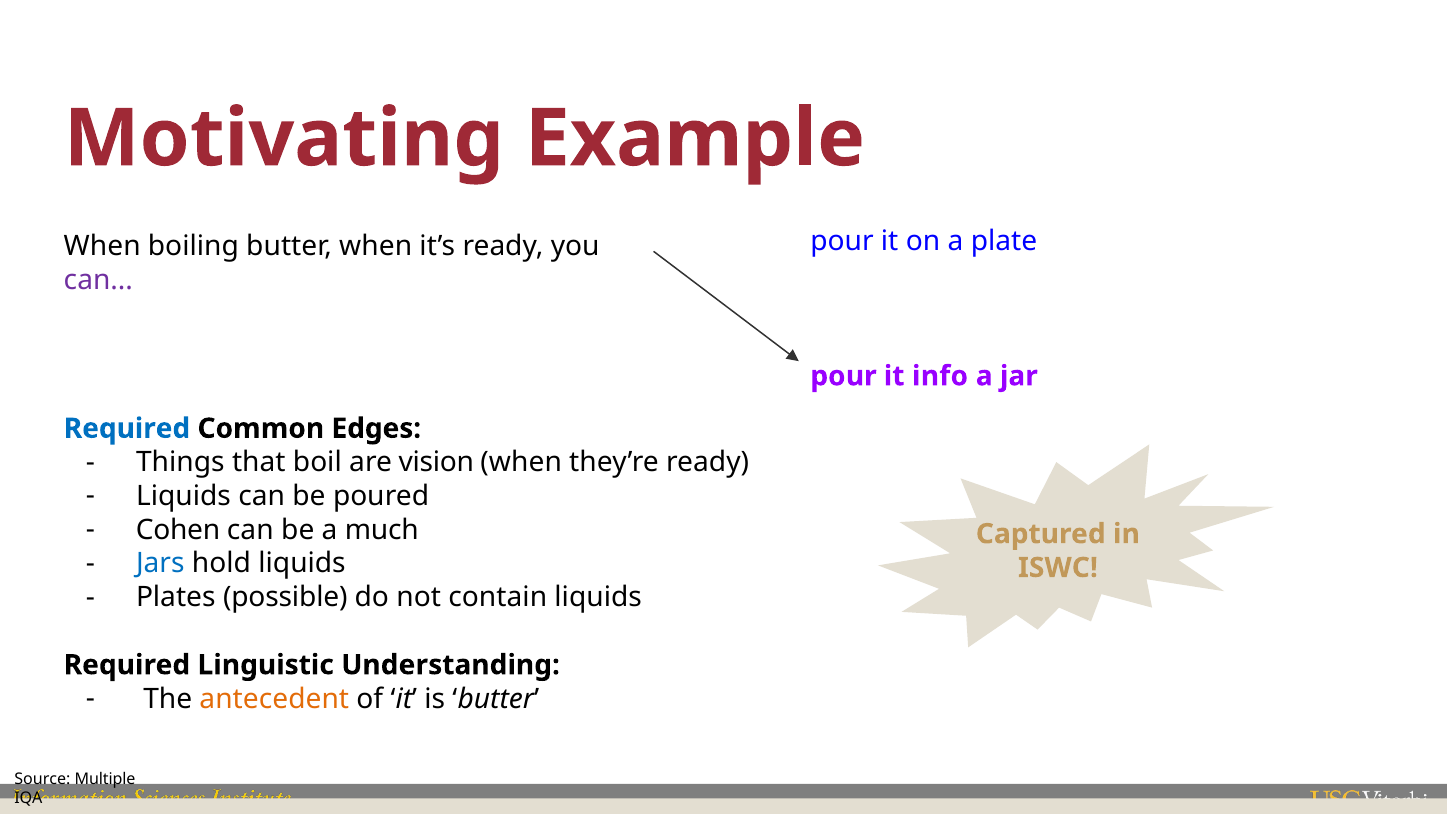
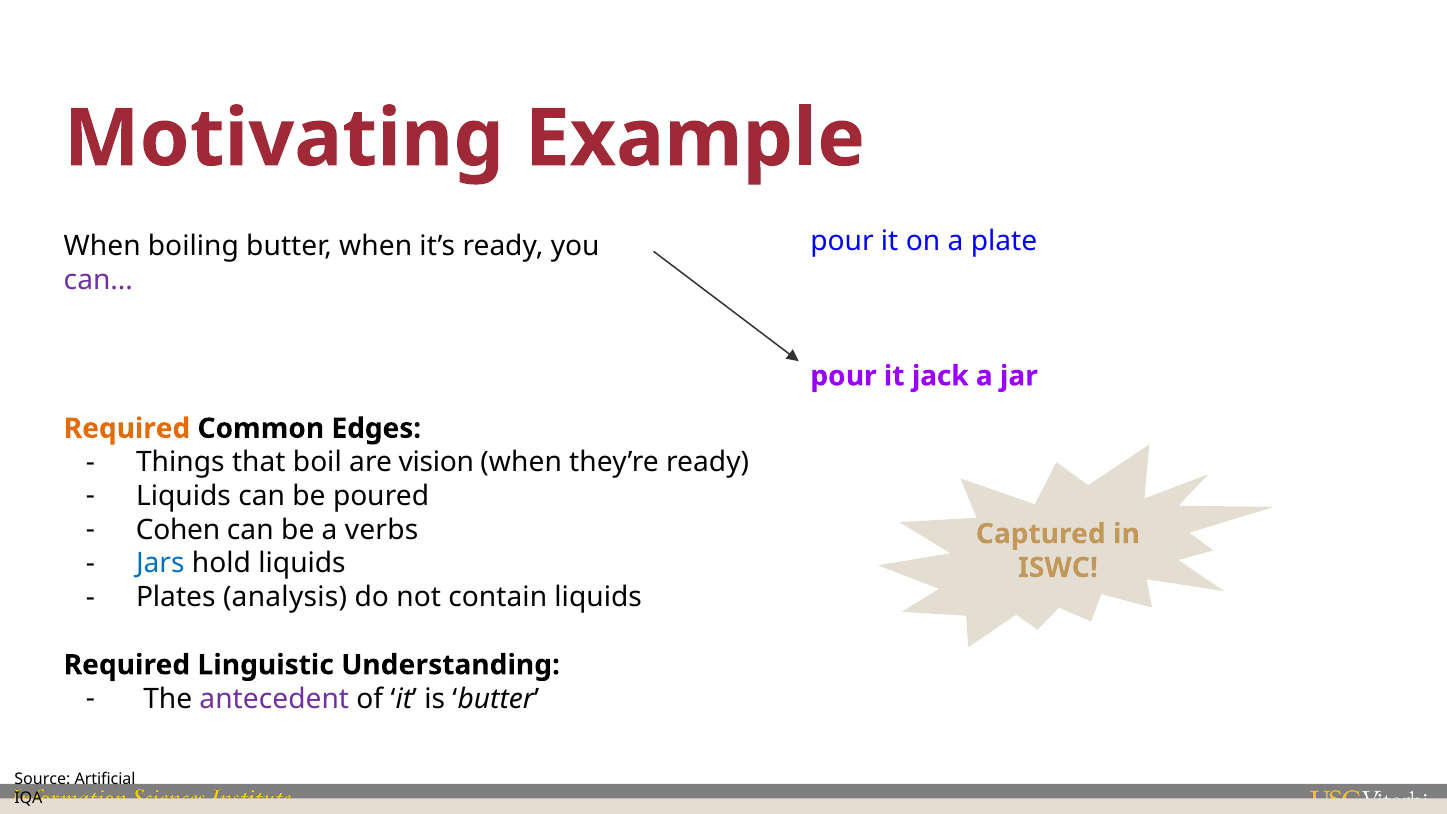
info: info -> jack (940, 376)
Required colour: blue -> orange (127, 428)
much: much -> verbs (382, 530)
possible: possible -> analysis (285, 597)
antecedent colour: orange -> purple (274, 699)
Multiple: Multiple -> Artificial (105, 779)
